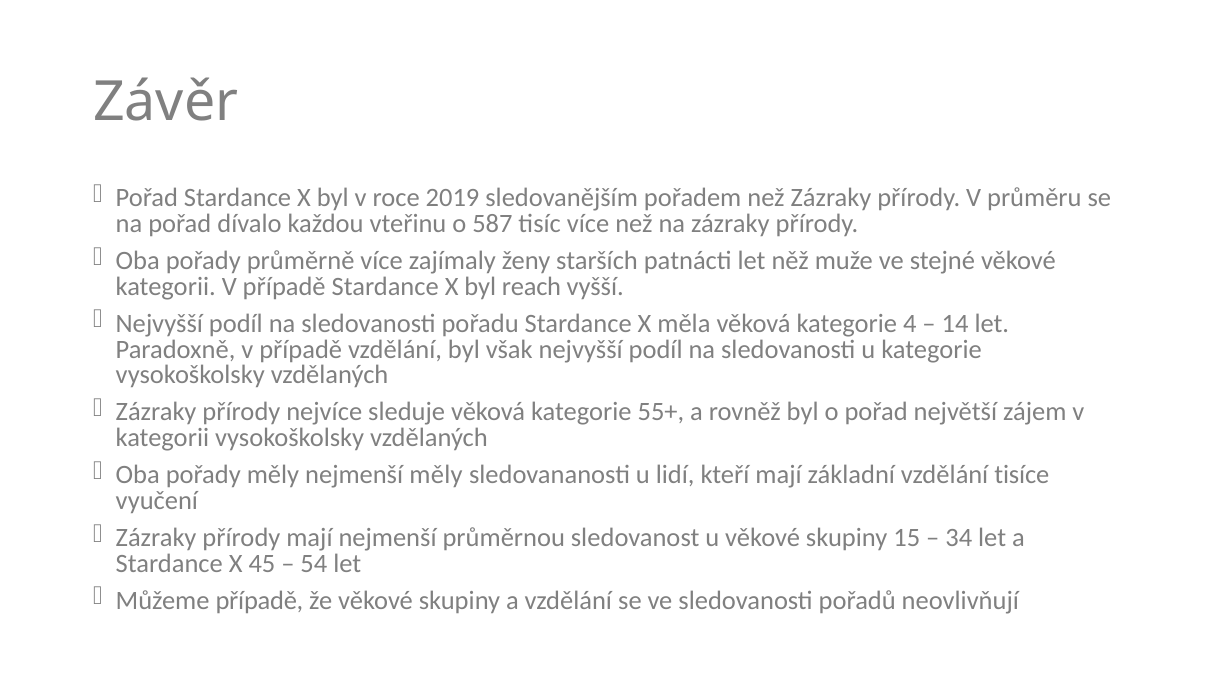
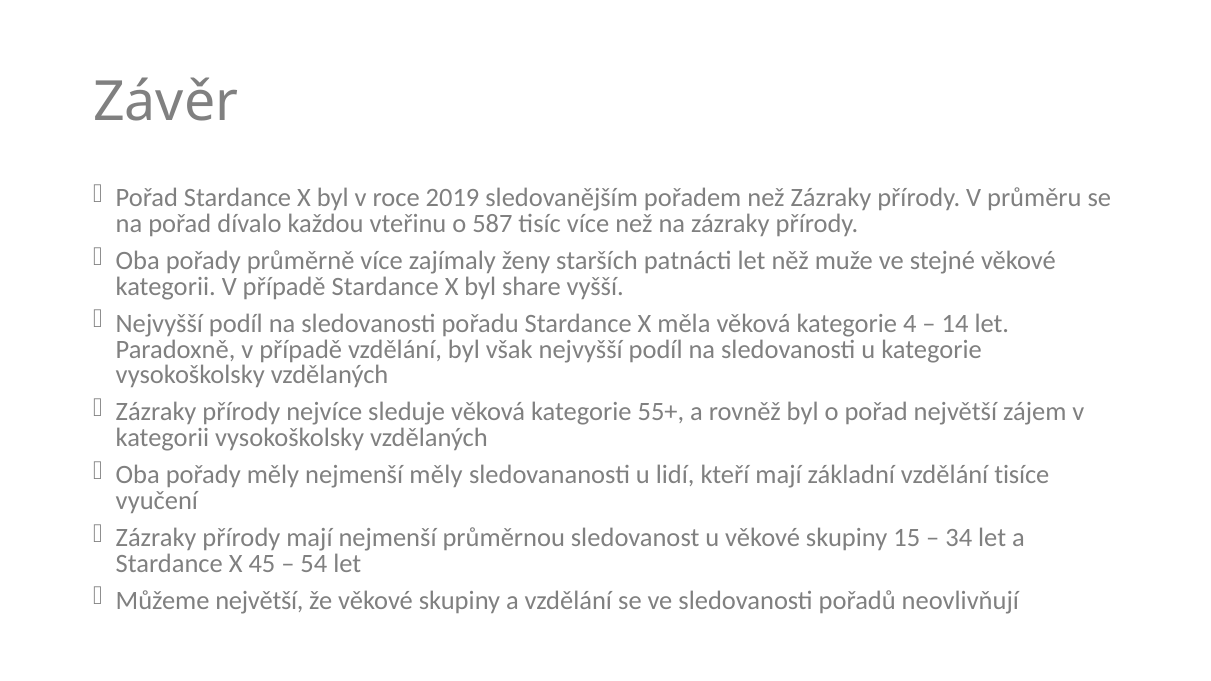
reach: reach -> share (532, 287)
Můžeme případě: případě -> největší (259, 601)
